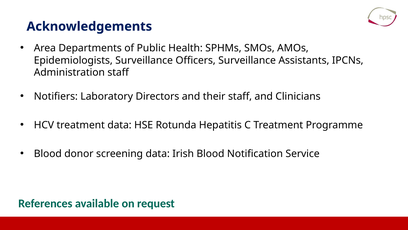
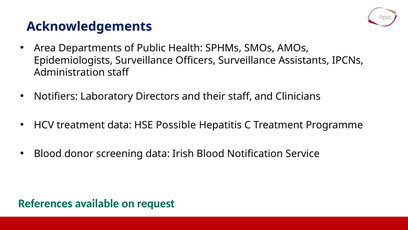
Rotunda: Rotunda -> Possible (176, 125)
